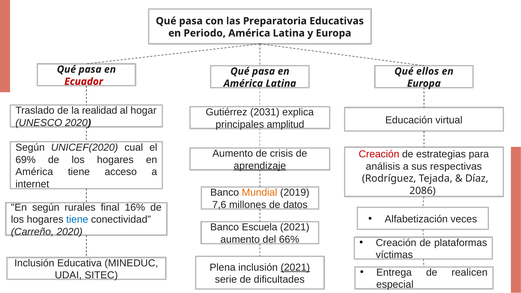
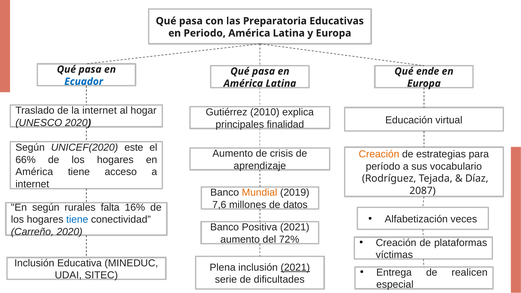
ellos: ellos -> ende (428, 71)
Ecuador colour: red -> blue (84, 82)
la realidad: realidad -> internet (100, 111)
2031: 2031 -> 2010 (265, 112)
amplitud: amplitud -> finalidad (285, 124)
cual: cual -> este (134, 148)
Creación colour: red -> orange (379, 154)
69%: 69% -> 66% (26, 160)
aprendizaje underline: present -> none (260, 166)
análisis: análisis -> período (383, 166)
respectivas: respectivas -> vocabulario (456, 166)
2086: 2086 -> 2087 (423, 191)
final: final -> falta (110, 207)
Escuela: Escuela -> Positiva (260, 227)
66%: 66% -> 72% (289, 240)
